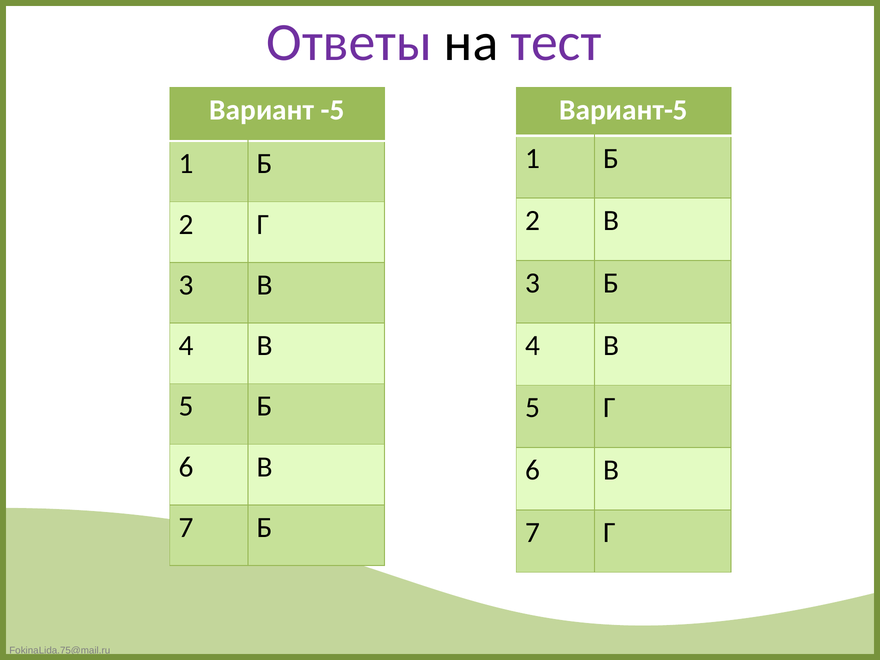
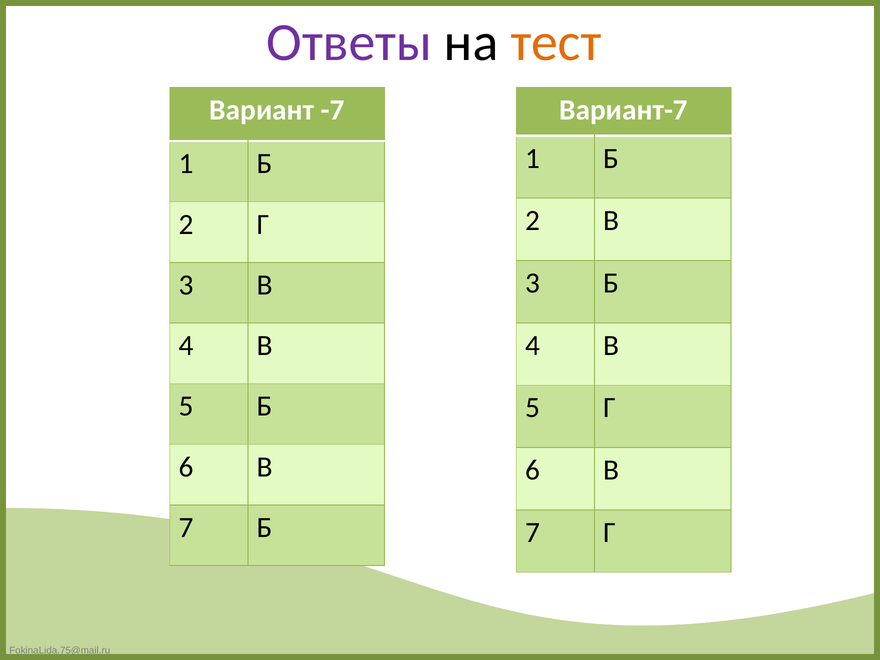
тест colour: purple -> orange (556, 42)
-5: -5 -> -7 (333, 110)
Вариант-5: Вариант-5 -> Вариант-7 (624, 110)
